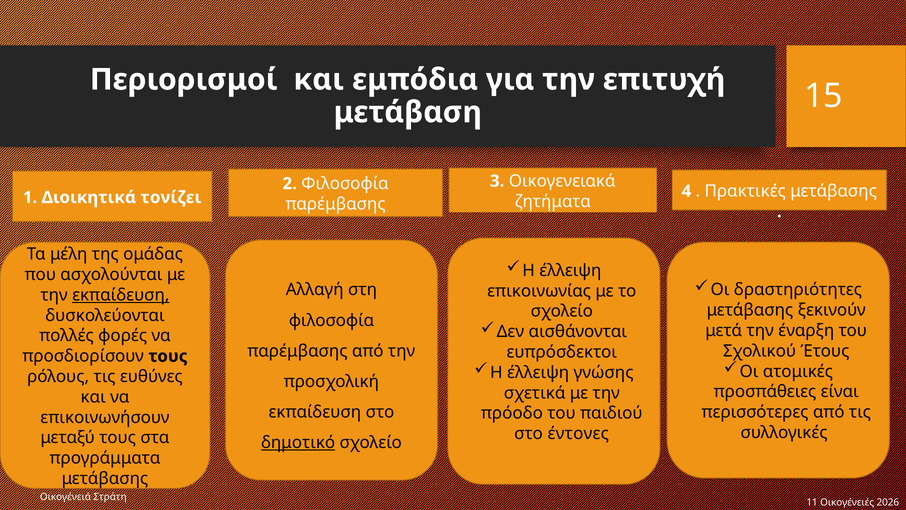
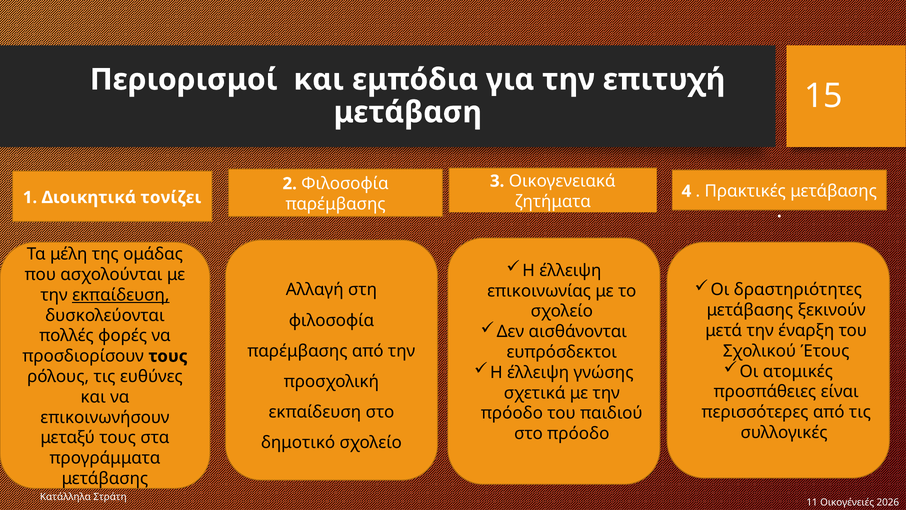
στο έντονες: έντονες -> πρόοδο (578, 433)
δημοτικό underline: present -> none (298, 443)
Οικογένειά: Οικογένειά -> Κατάλληλα (65, 497)
